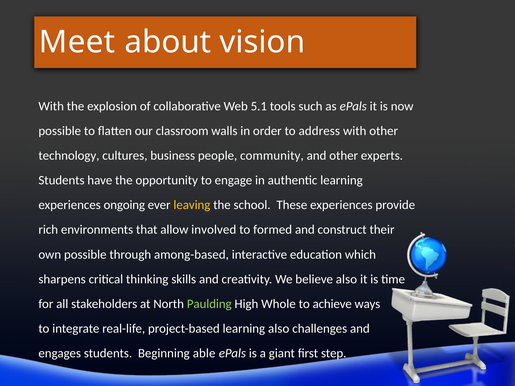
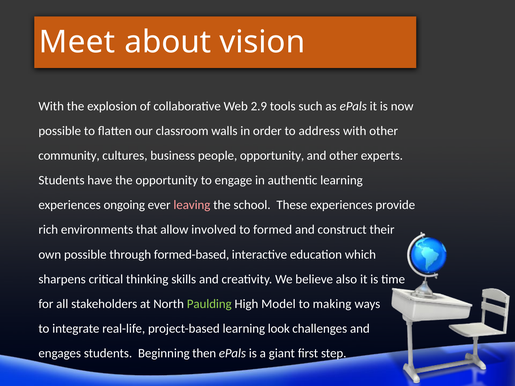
5.1: 5.1 -> 2.9 (259, 106)
technology: technology -> community (69, 156)
people community: community -> opportunity (272, 156)
leaving colour: yellow -> pink (192, 205)
among-based: among-based -> formed-based (192, 255)
Whole: Whole -> Model (278, 304)
achieve: achieve -> making (332, 304)
learning also: also -> look (279, 329)
able: able -> then (204, 353)
